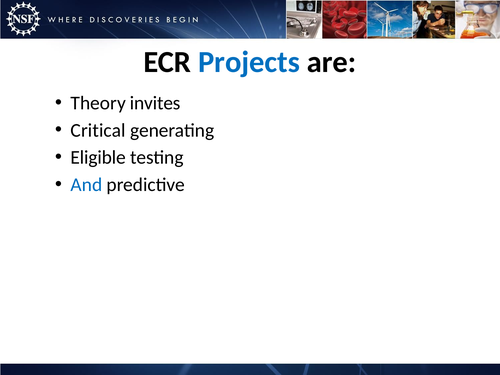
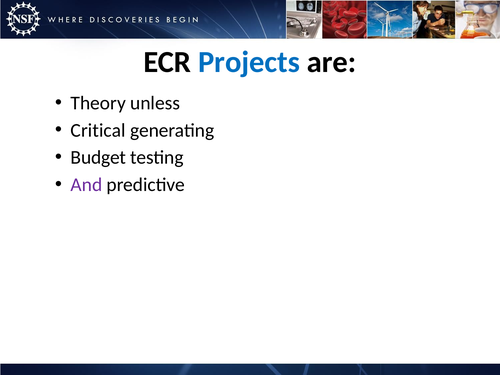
invites: invites -> unless (155, 103)
Eligible: Eligible -> Budget (98, 158)
And colour: blue -> purple (86, 185)
